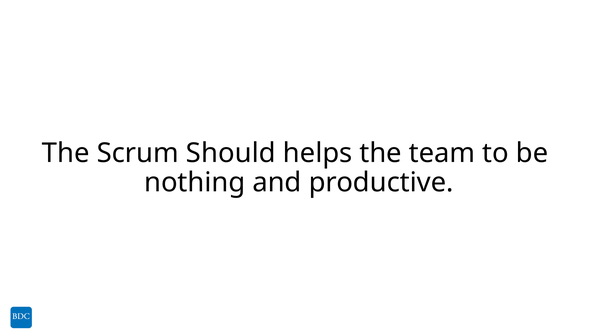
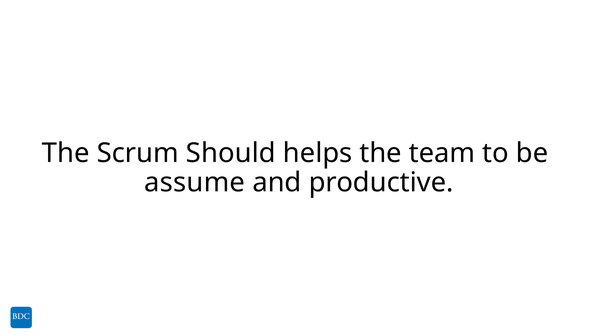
nothing: nothing -> assume (195, 183)
